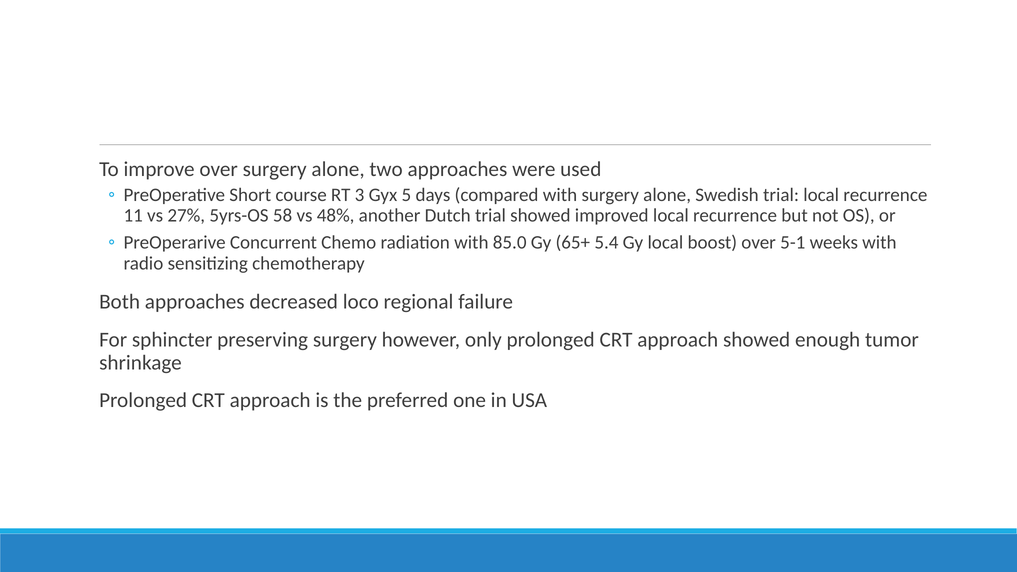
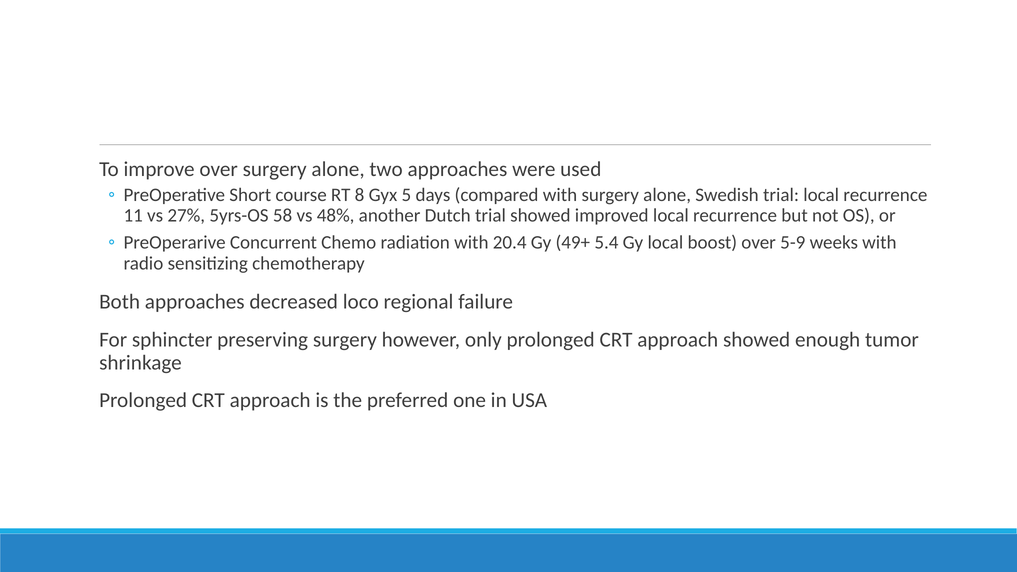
3: 3 -> 8 (360, 195)
85.0: 85.0 -> 20.4 (510, 243)
65+: 65+ -> 49+ (573, 243)
5-1: 5-1 -> 5-9 (793, 243)
